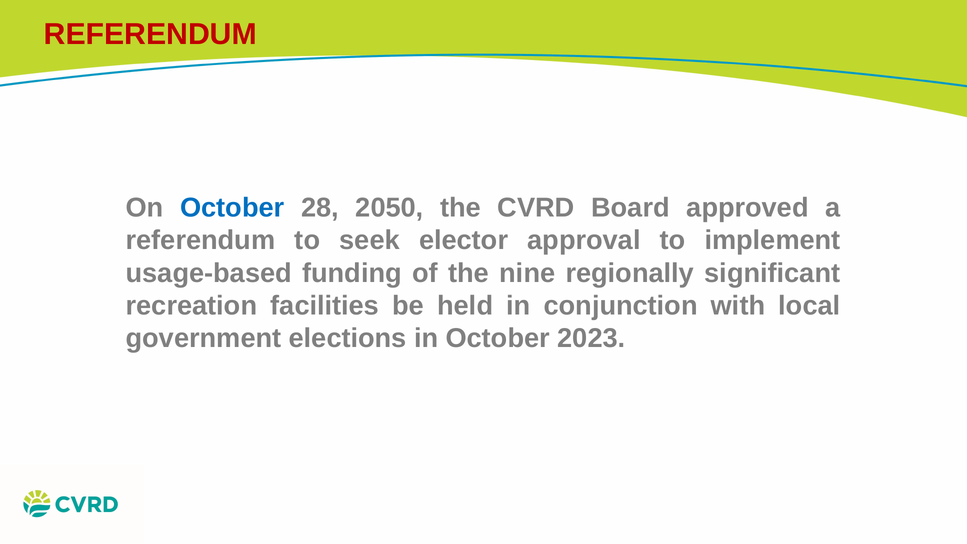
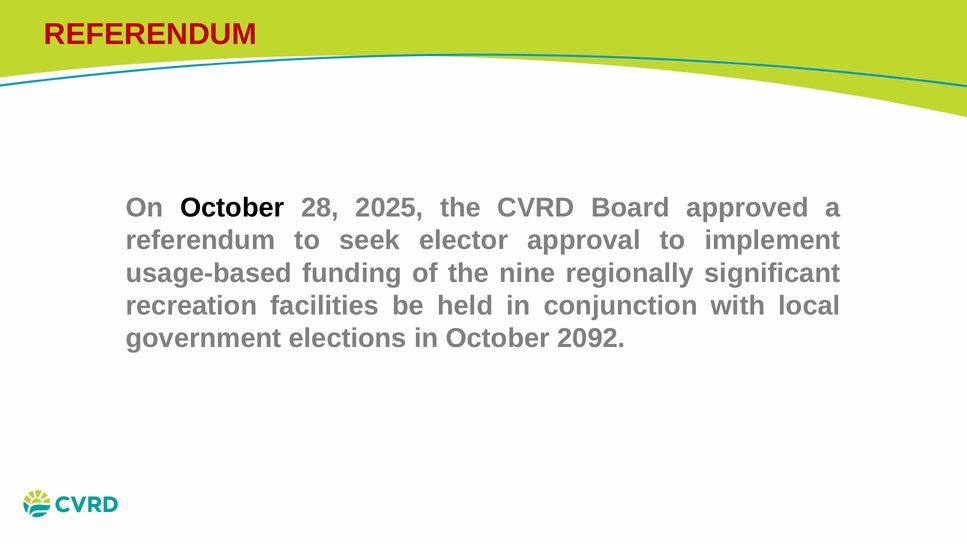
October colour: blue -> black (232, 208)
2050: 2050 -> 2025 (389, 208)
2023: 2023 -> 2092 (591, 338)
